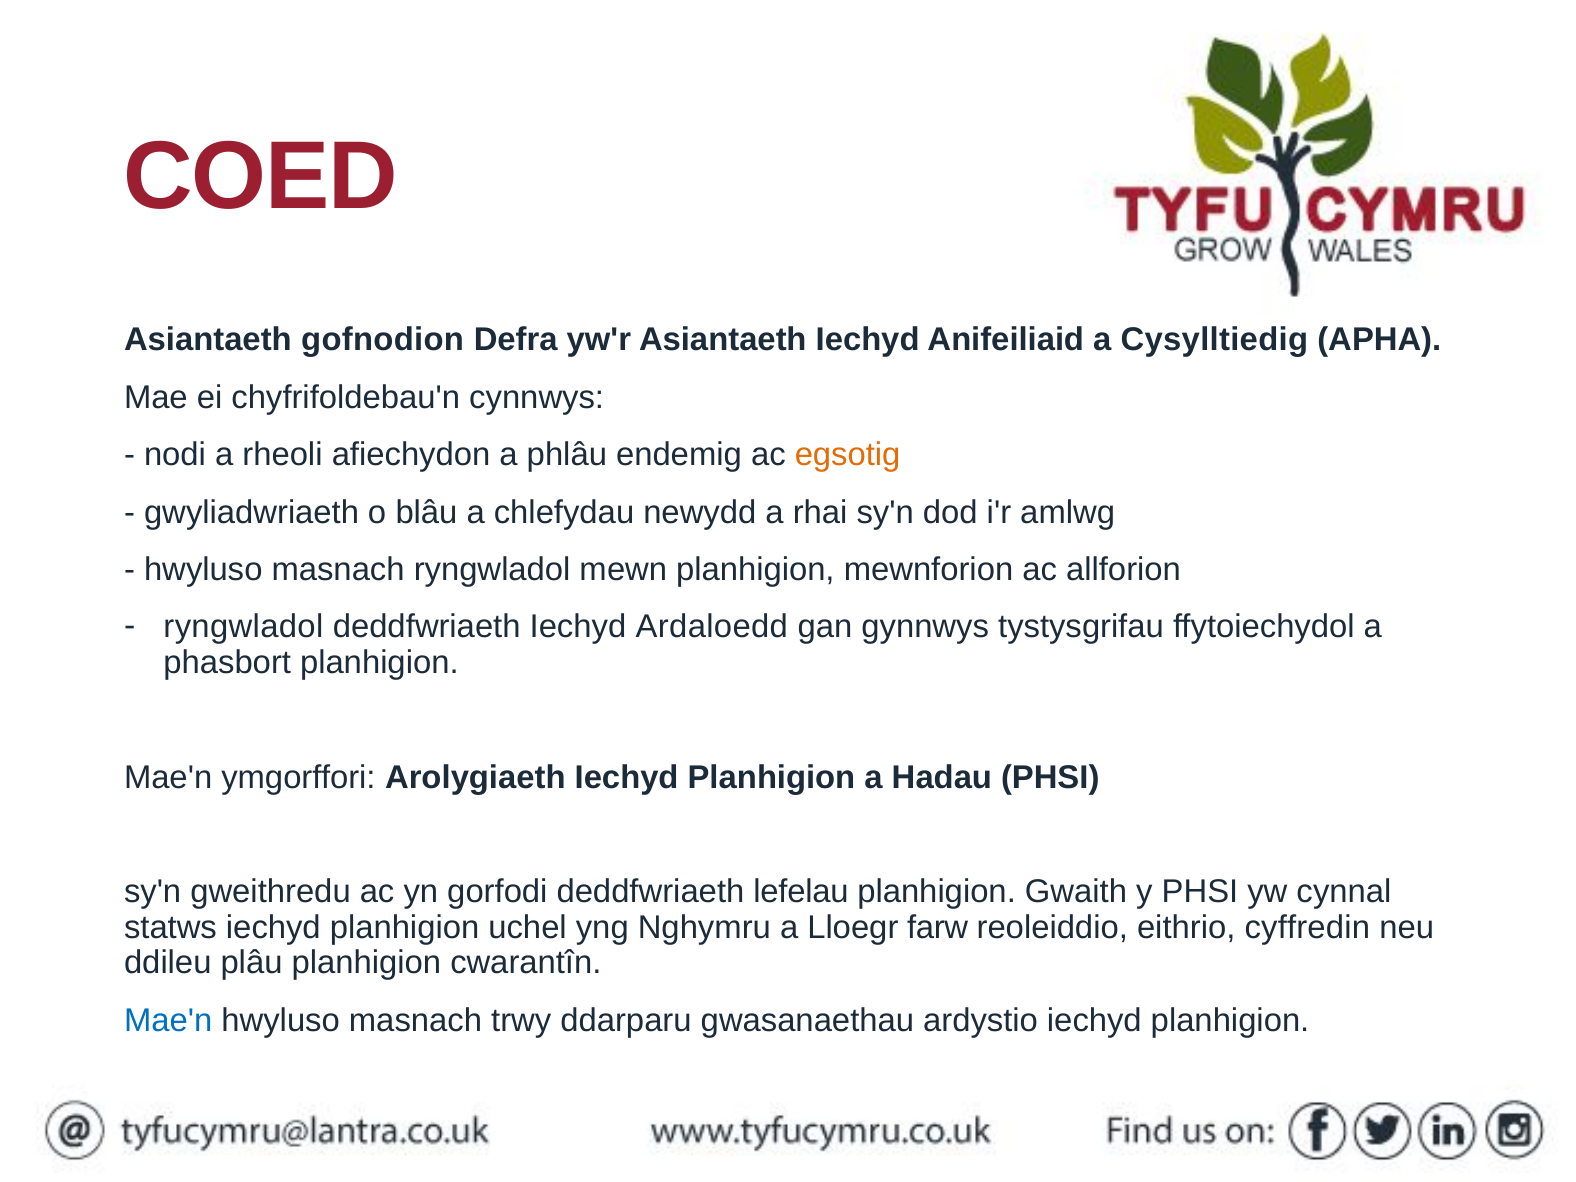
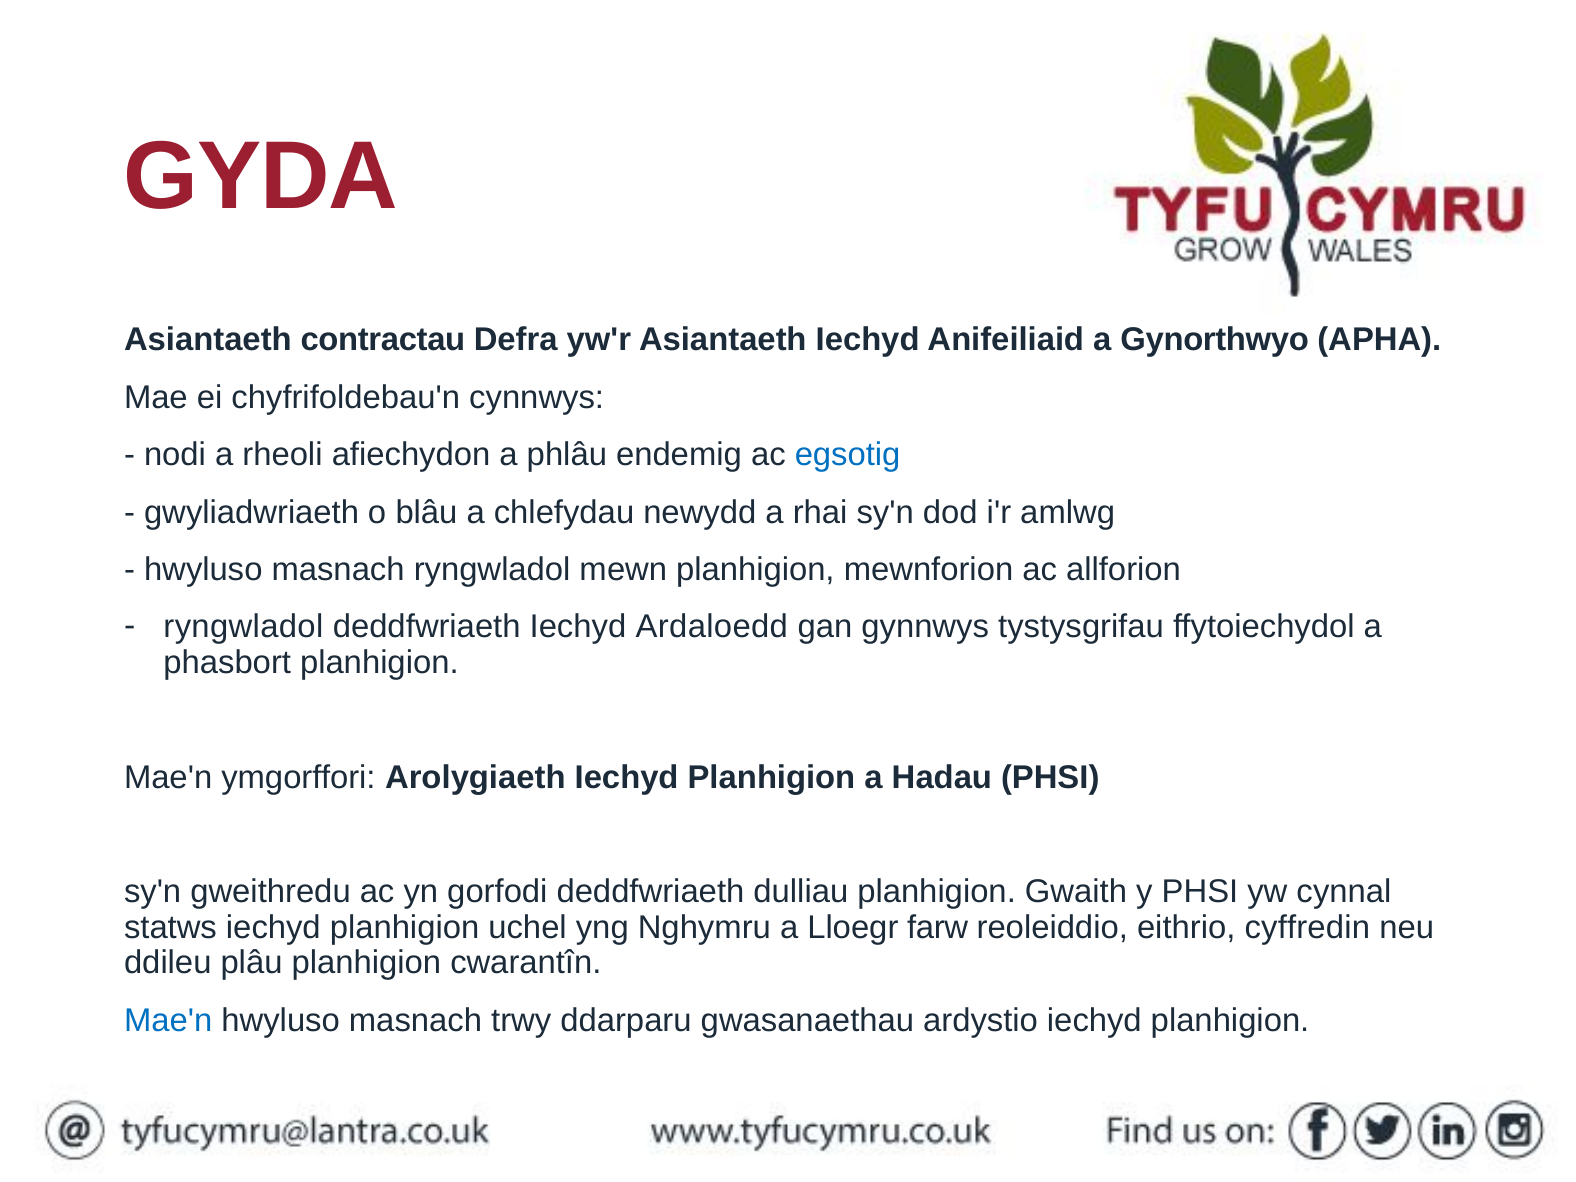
COED: COED -> GYDA (261, 177)
gofnodion: gofnodion -> contractau (383, 340)
Cysylltiedig: Cysylltiedig -> Gynorthwyo (1215, 340)
egsotig colour: orange -> blue (848, 455)
lefelau: lefelau -> dulliau (801, 892)
